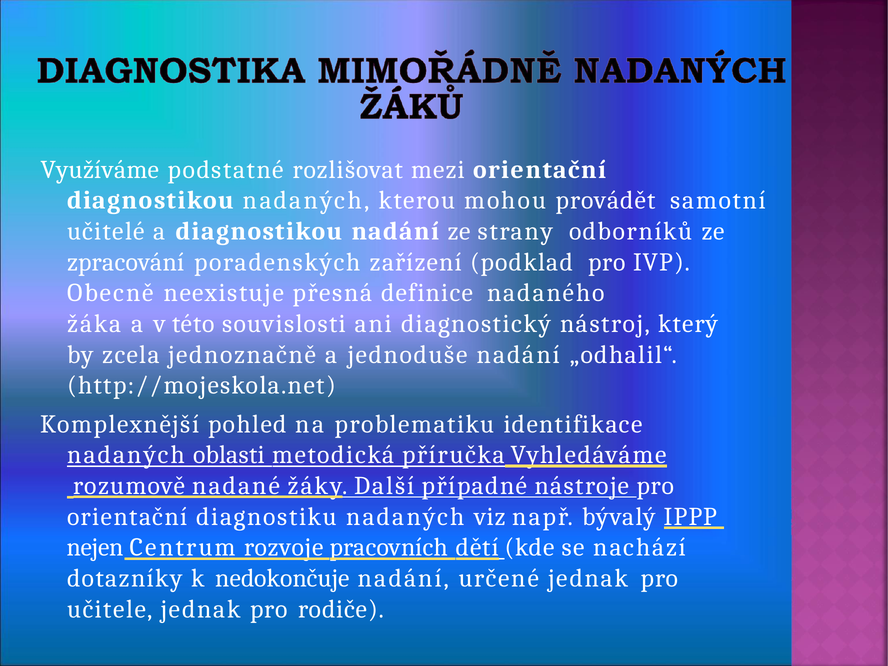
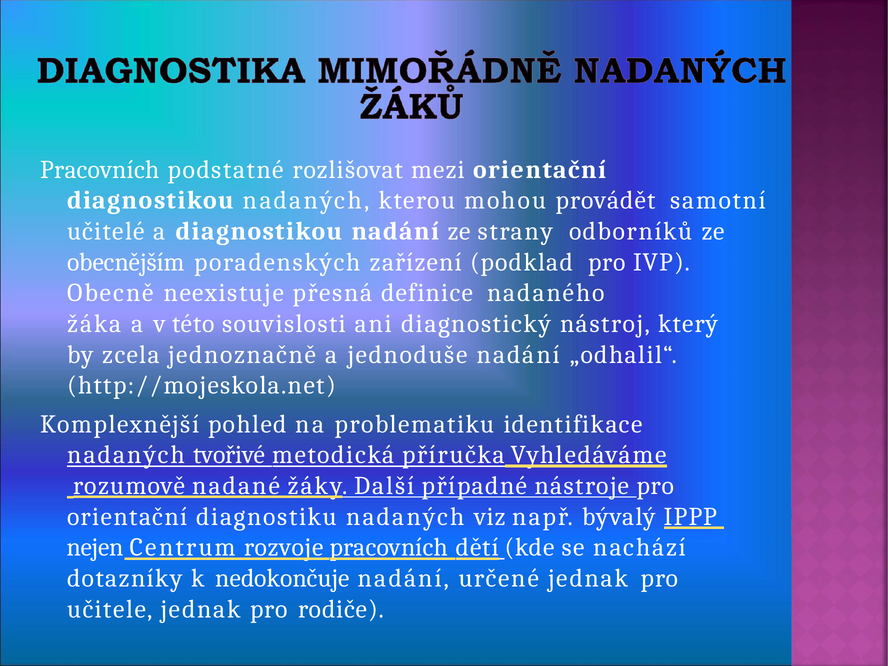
Využíváme: Využíváme -> Pracovních (100, 170)
zpracování: zpracování -> obecnějším (126, 262)
oblasti: oblasti -> tvořivé (229, 455)
